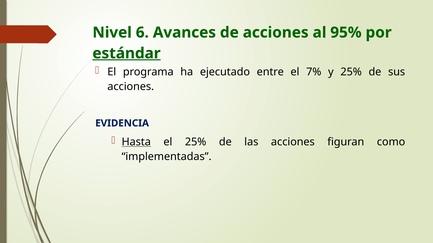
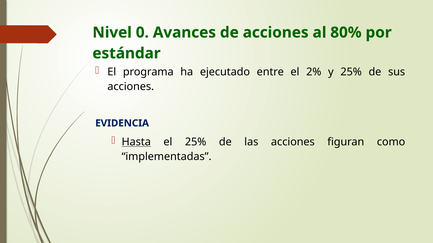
6: 6 -> 0 (142, 33)
95%: 95% -> 80% (346, 33)
estándar underline: present -> none (127, 53)
7%: 7% -> 2% (314, 72)
